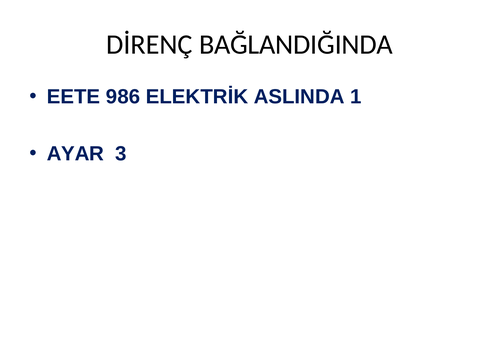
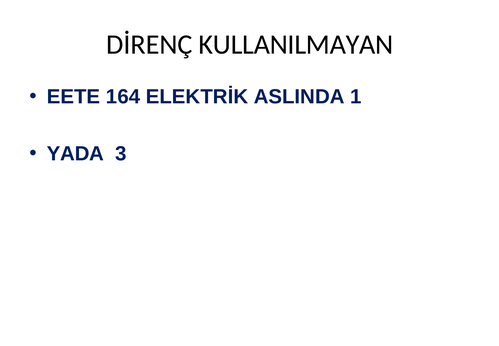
BAĞLANDIĞINDA: BAĞLANDIĞINDA -> KULLANILMAYAN (296, 45)
986: 986 -> 164 (123, 97)
AYAR: AYAR -> YADA (75, 153)
